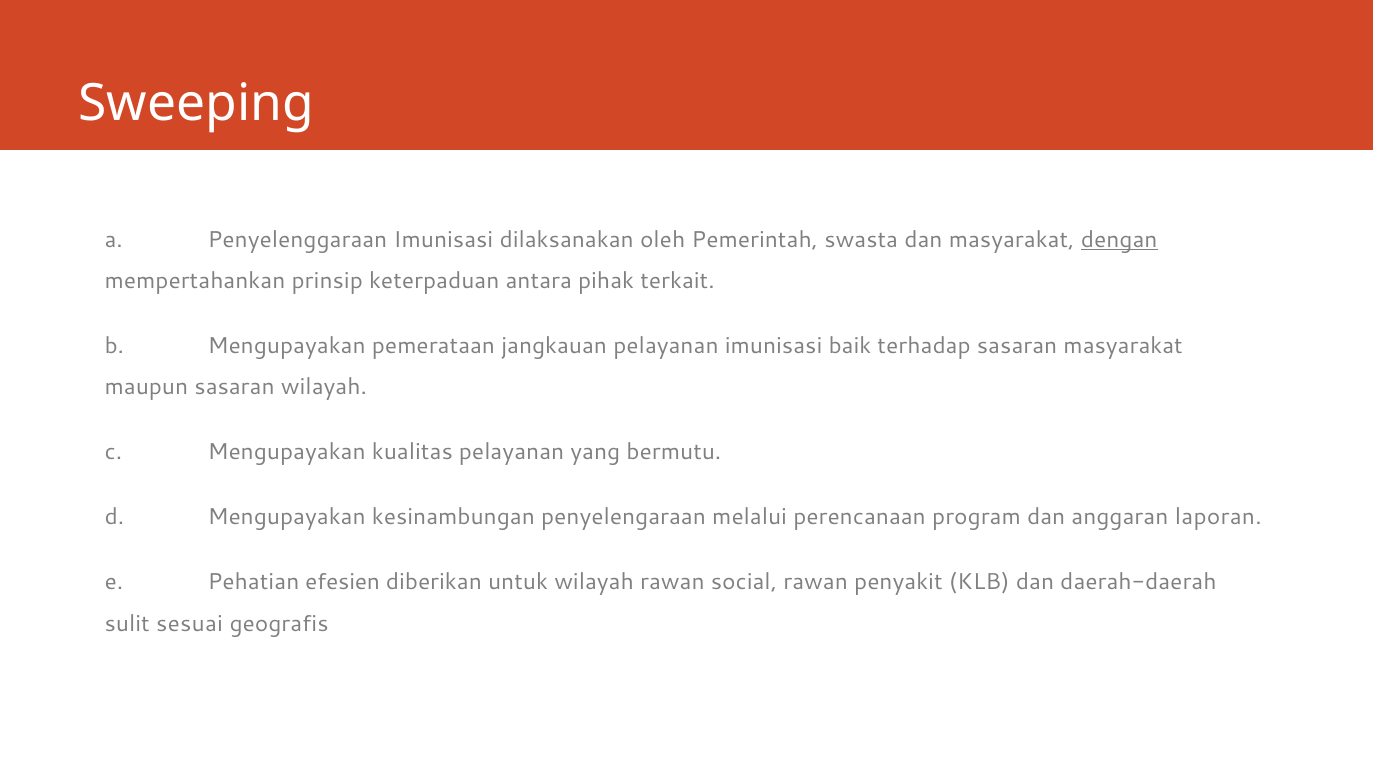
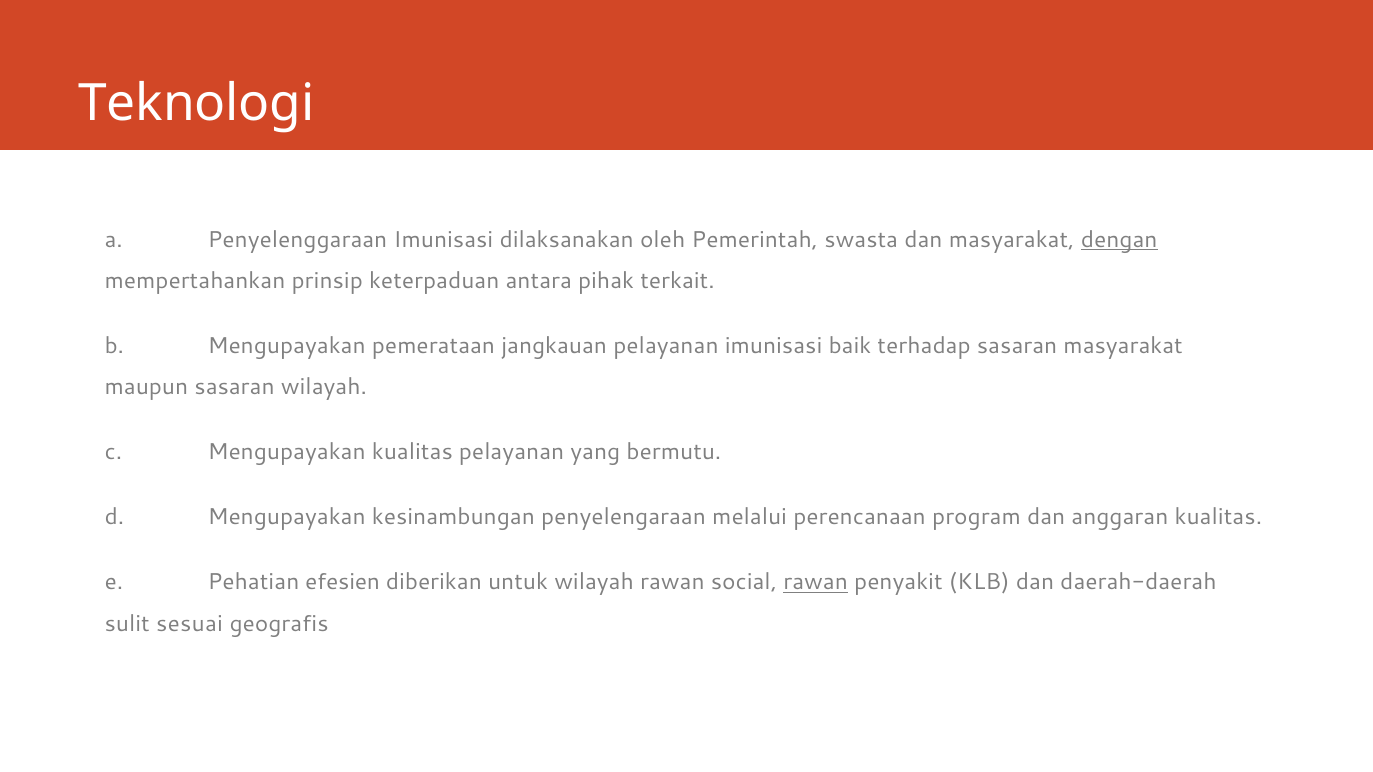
Sweeping: Sweeping -> Teknologi (196, 104)
anggaran laporan: laporan -> kualitas (1218, 518)
rawan underline: none -> present (816, 583)
